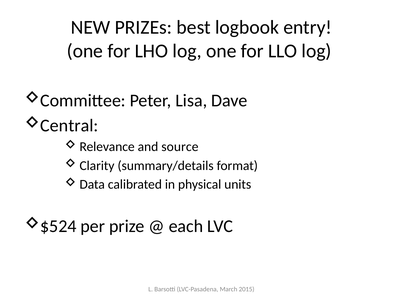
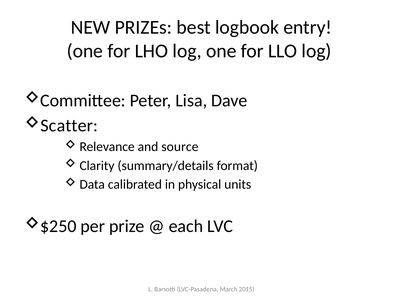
Central: Central -> Scatter (69, 125)
$524: $524 -> $250 (58, 226)
